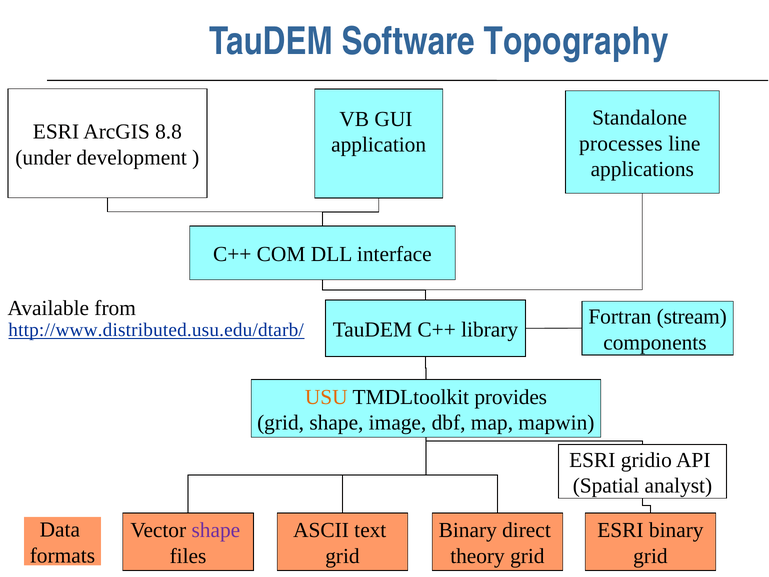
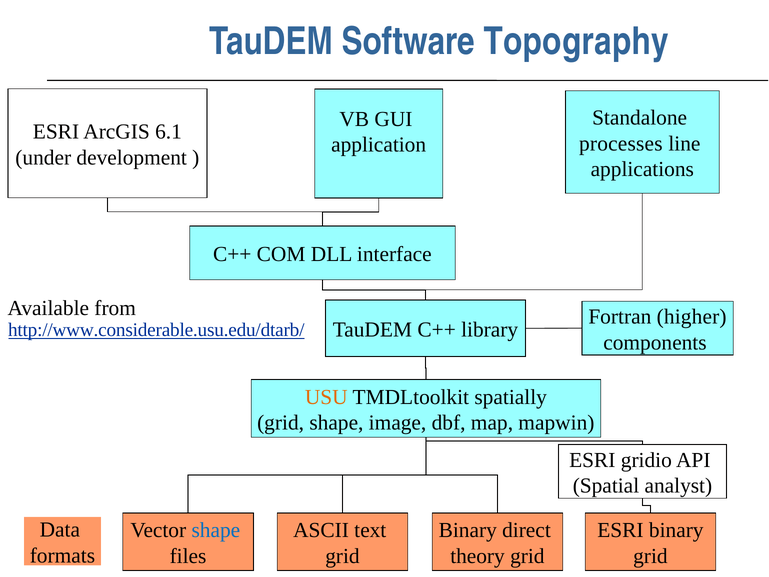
8.8: 8.8 -> 6.1 (169, 132)
stream: stream -> higher (692, 317)
http://www.distributed.usu.edu/dtarb/: http://www.distributed.usu.edu/dtarb/ -> http://www.considerable.usu.edu/dtarb/ (156, 330)
provides: provides -> spatially (511, 397)
shape colour: purple -> blue (216, 530)
